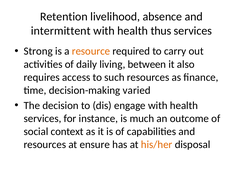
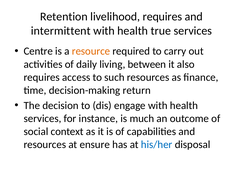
livelihood absence: absence -> requires (162, 16)
thus: thus -> true (161, 31)
Strong: Strong -> Centre (38, 51)
varied: varied -> return (137, 90)
his/her colour: orange -> blue (157, 144)
